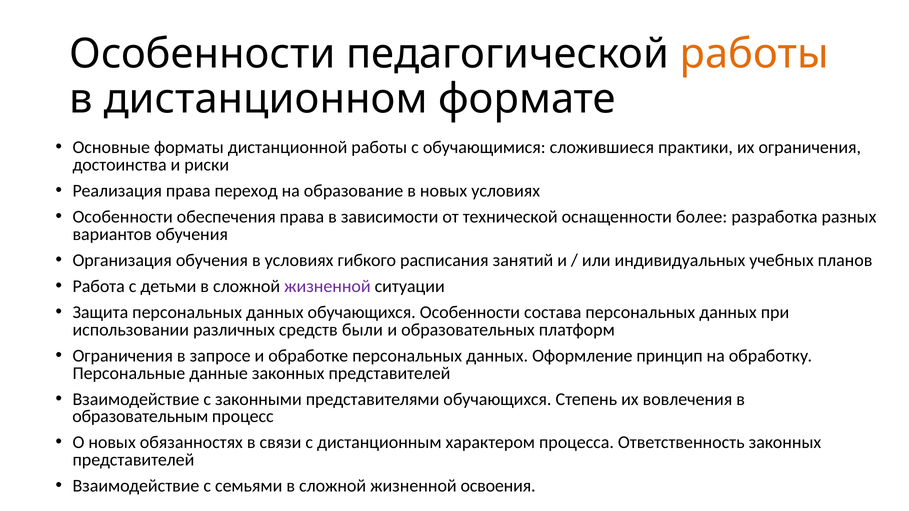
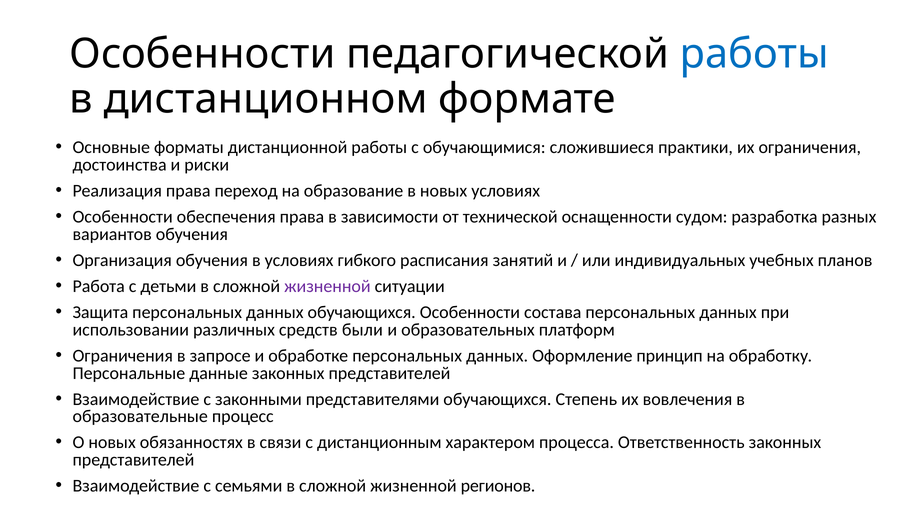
работы colour: orange -> blue (754, 54)
более: более -> судом (702, 217)
образовательным: образовательным -> образовательные (140, 417)
освоения: освоения -> регионов (498, 486)
